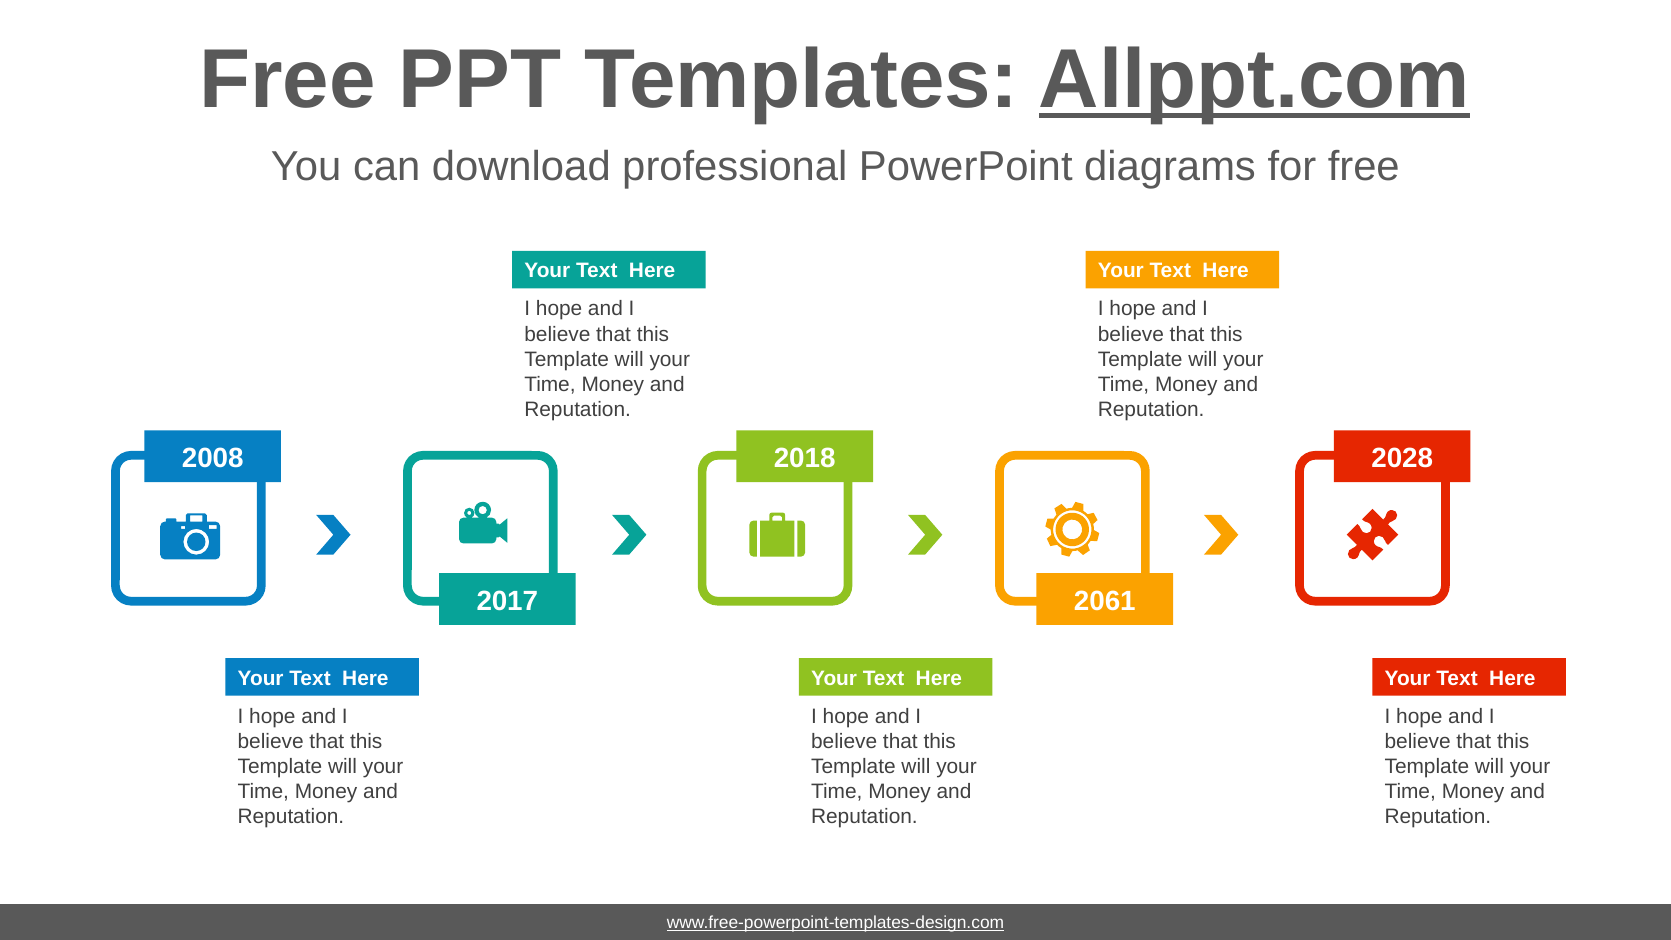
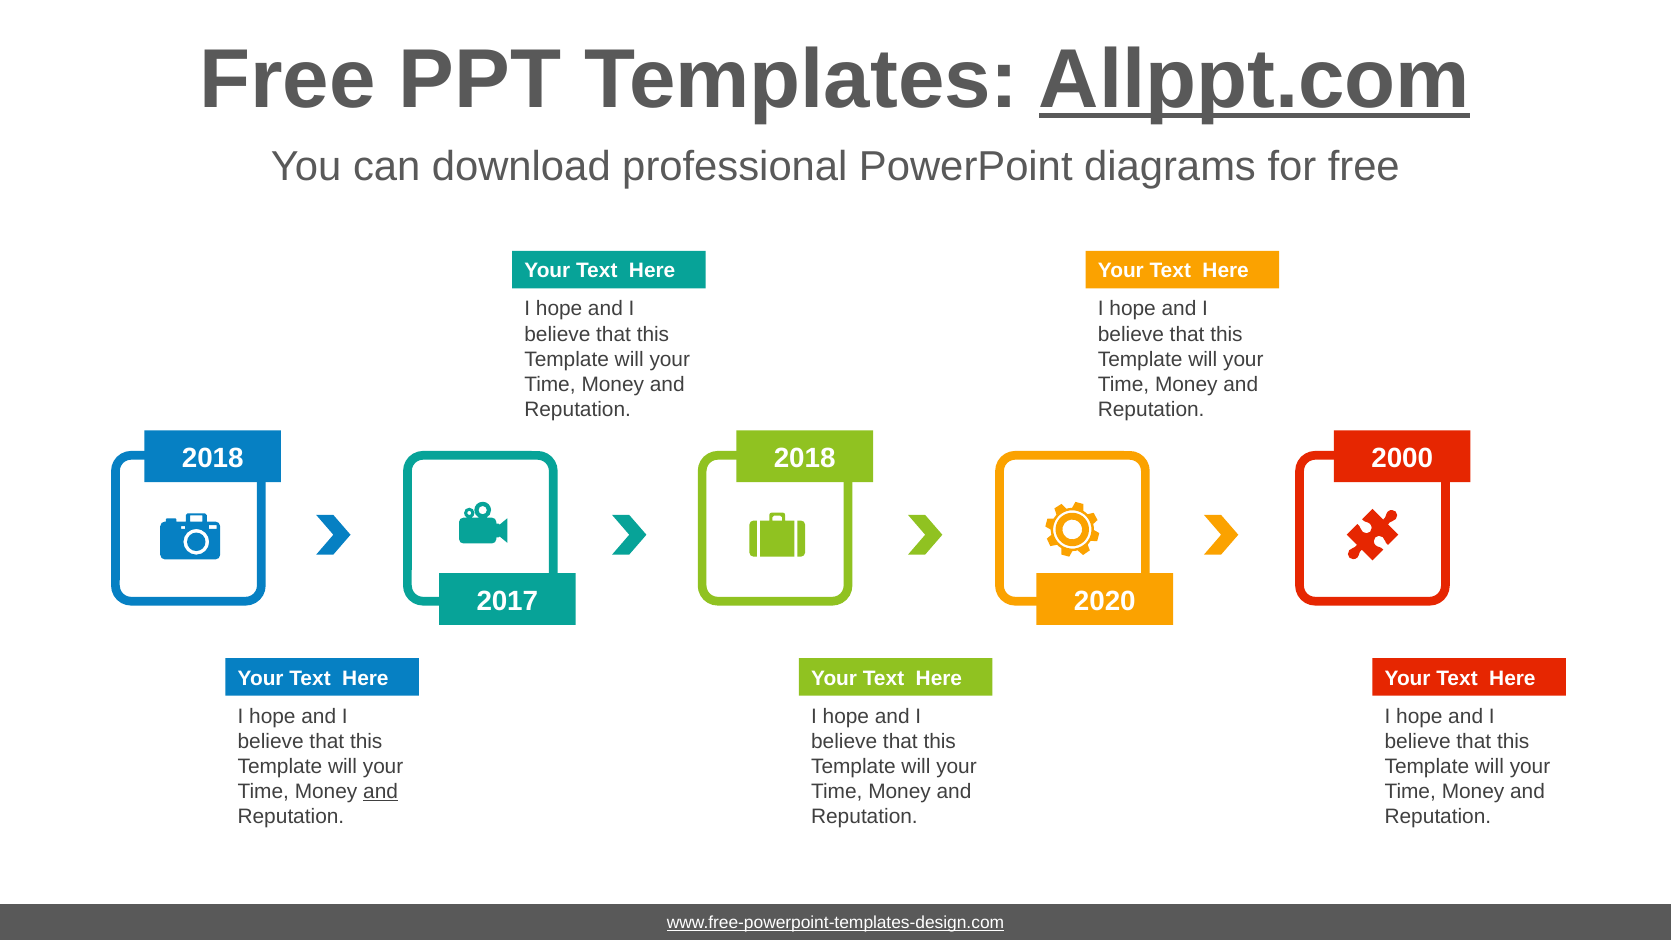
2008: 2008 -> 2018 (213, 458)
2028: 2028 -> 2000 (1402, 458)
2061: 2061 -> 2020 (1105, 601)
and underline: none -> present (381, 791)
